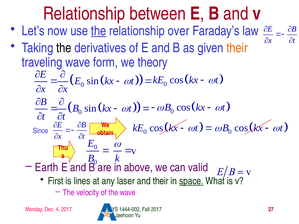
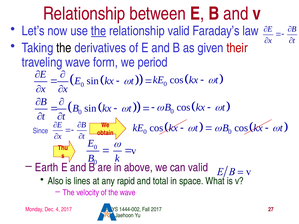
relationship over: over -> valid (179, 31)
their colour: orange -> red (237, 48)
theory: theory -> period (153, 62)
First: First -> Also (56, 181)
laser: laser -> rapid (126, 181)
and their: their -> total (161, 181)
space underline: present -> none (191, 181)
